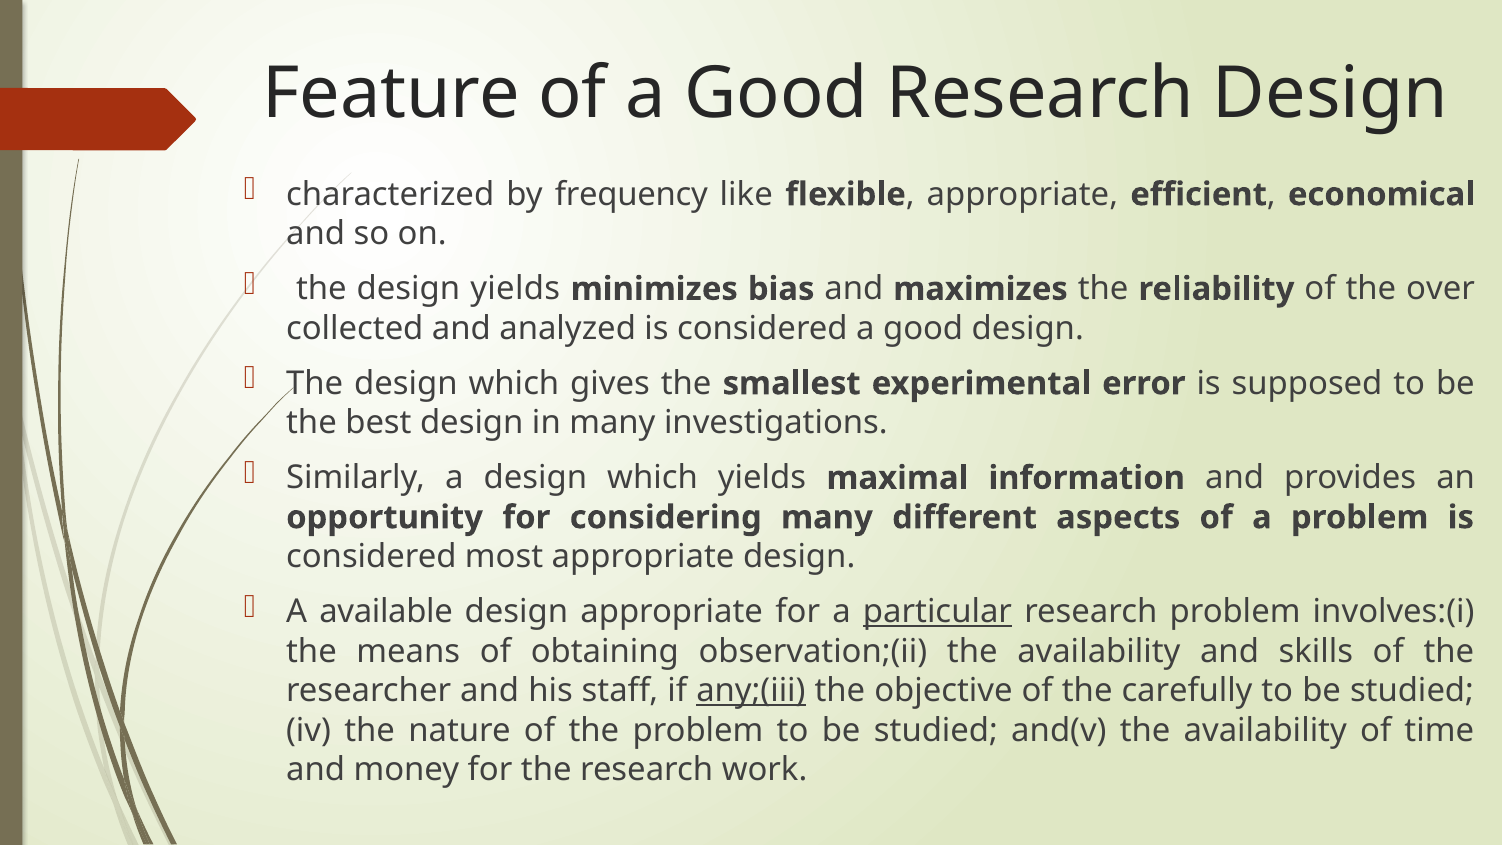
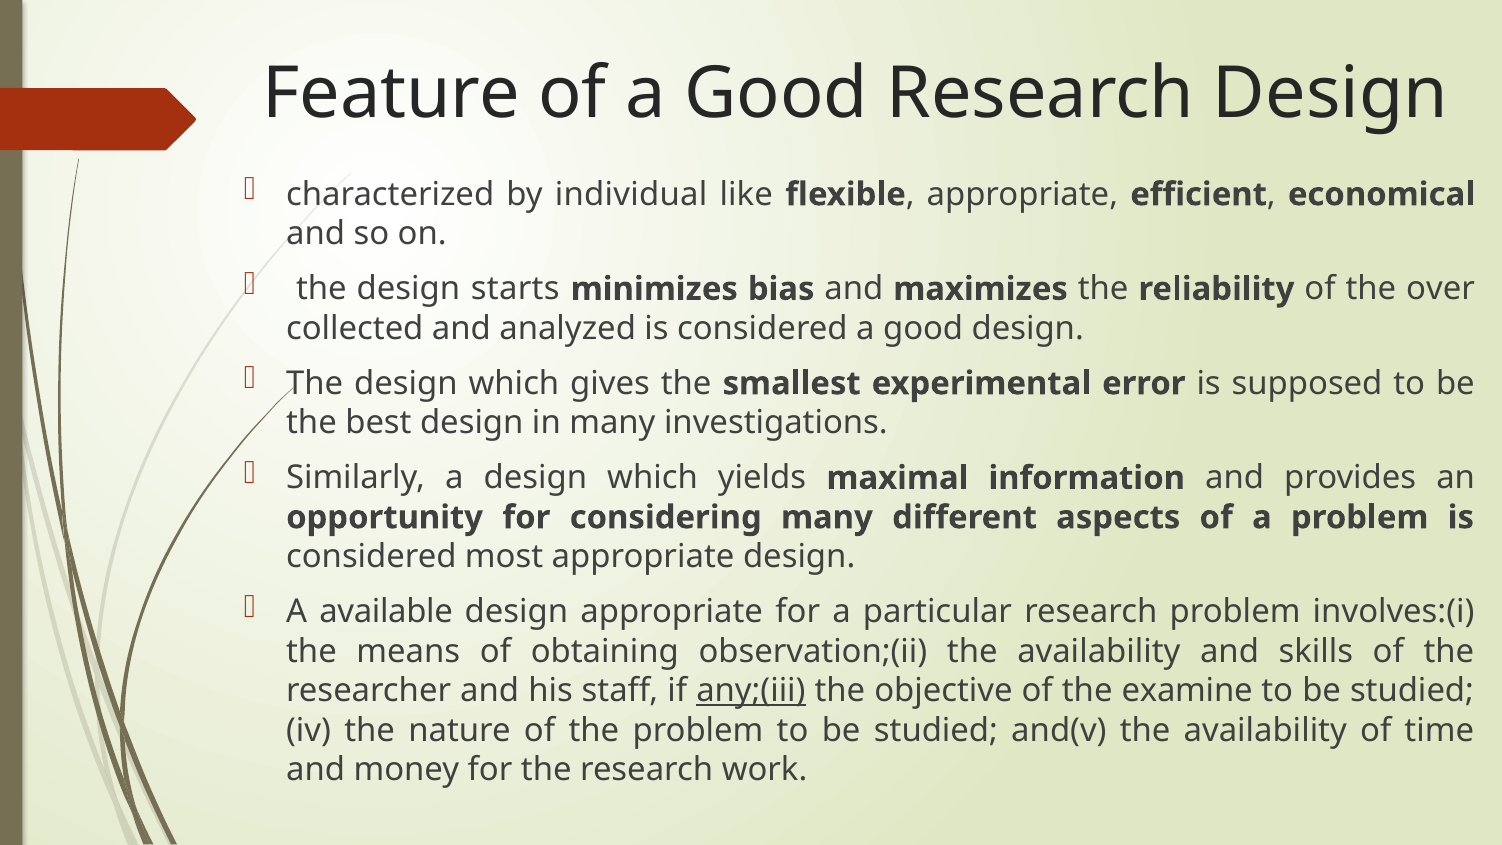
frequency: frequency -> individual (631, 194)
design yields: yields -> starts (515, 289)
particular underline: present -> none (937, 612)
carefully: carefully -> examine (1187, 691)
